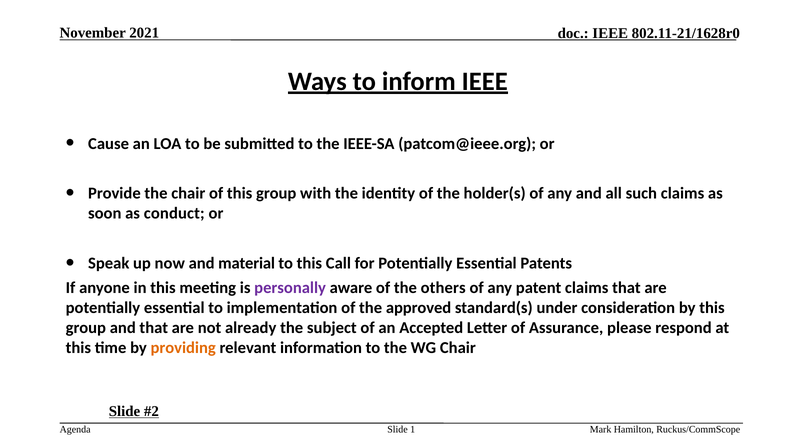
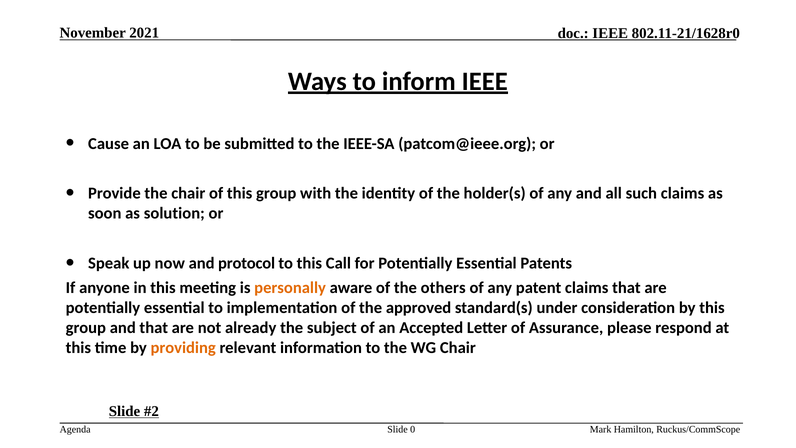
conduct: conduct -> solution (174, 213)
material: material -> protocol (247, 263)
personally colour: purple -> orange (290, 288)
1: 1 -> 0 (413, 429)
